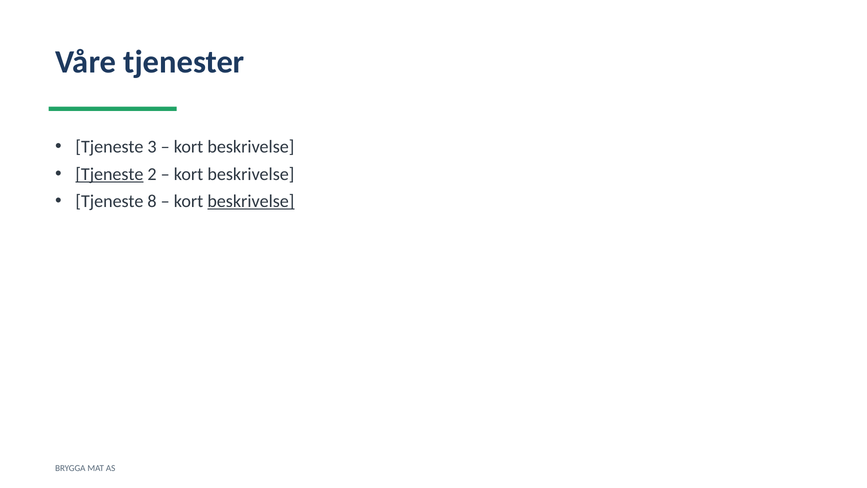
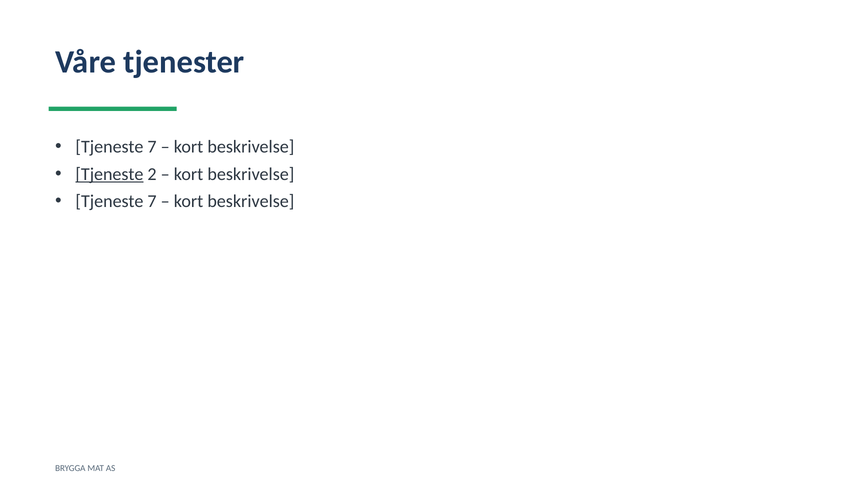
3: 3 -> 7 (152, 147)
8: 8 -> 7 (152, 201)
beskrivelse underline: present -> none (251, 201)
